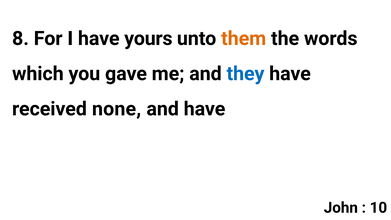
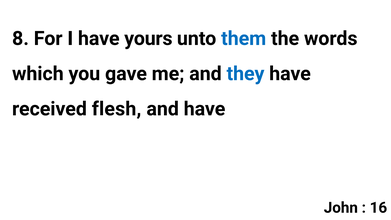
them colour: orange -> blue (244, 38)
none: none -> flesh (117, 109)
10: 10 -> 16 (378, 208)
